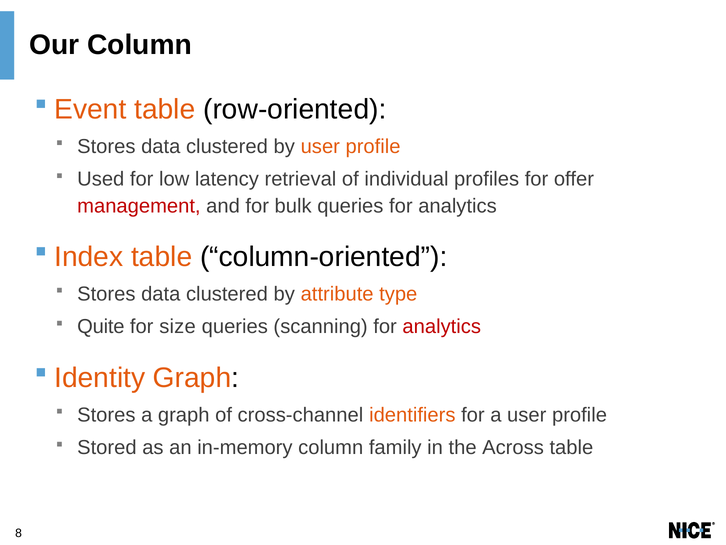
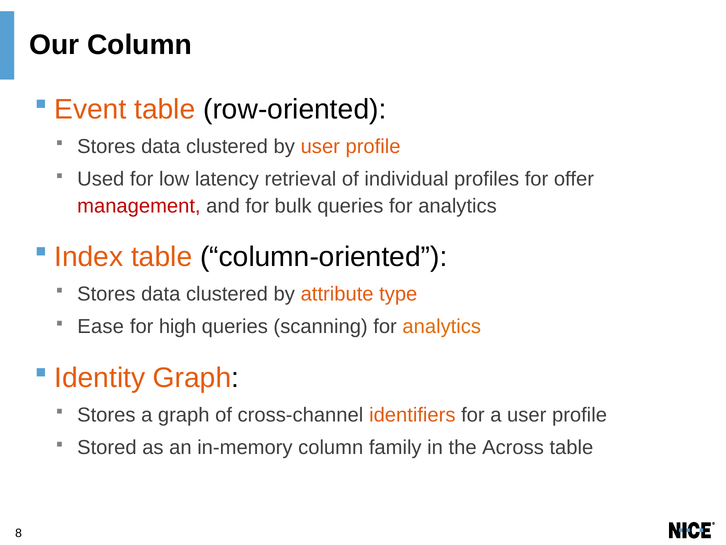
Quite: Quite -> Ease (101, 327)
size: size -> high (178, 327)
analytics colour: red -> orange (442, 327)
